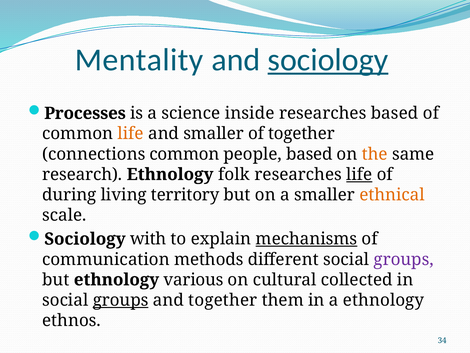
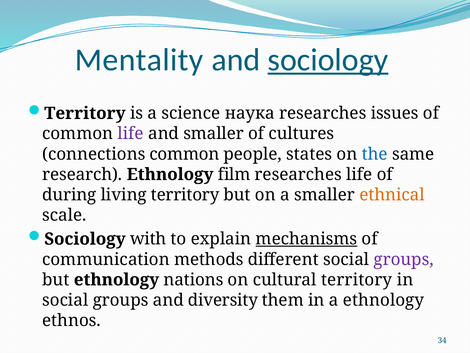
Processes: Processes -> Territory (85, 113)
inside: inside -> наука (250, 113)
researches based: based -> issues (395, 113)
life colour: orange -> purple (131, 134)
of together: together -> cultures (301, 134)
people based: based -> states (309, 154)
the colour: orange -> blue (375, 154)
folk: folk -> film (234, 174)
life underline: present -> none (359, 174)
various: various -> nations (193, 279)
cultural collected: collected -> territory (357, 279)
groups underline: present -> none (121, 300)
and together: together -> diversity (223, 300)
